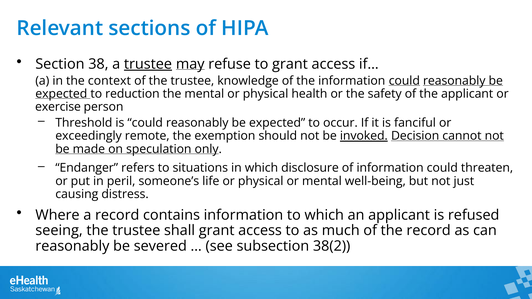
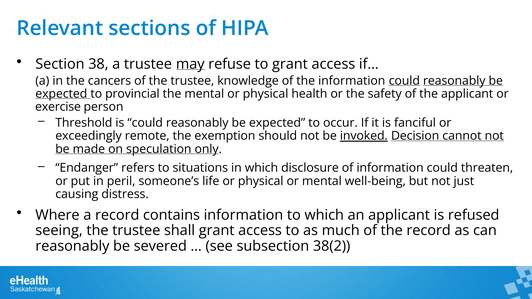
trustee underline: present -> none (148, 64)
context: context -> cancers (109, 81)
reduction: reduction -> provincial (132, 94)
